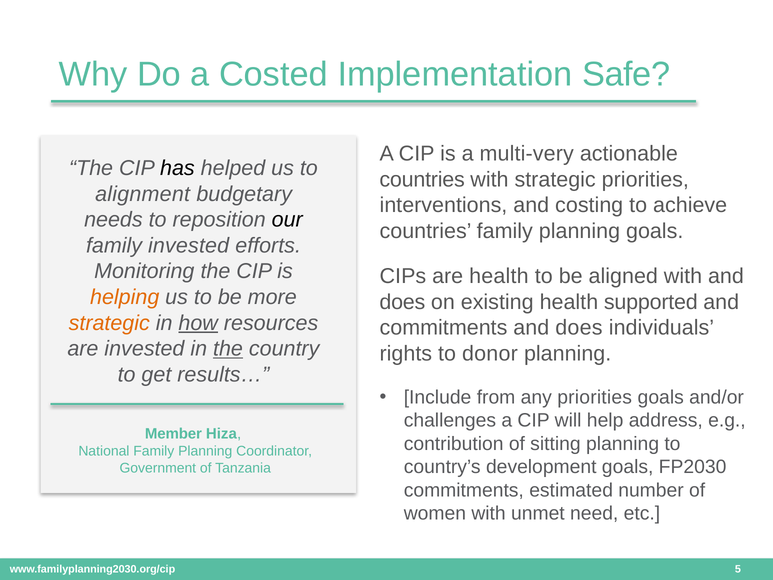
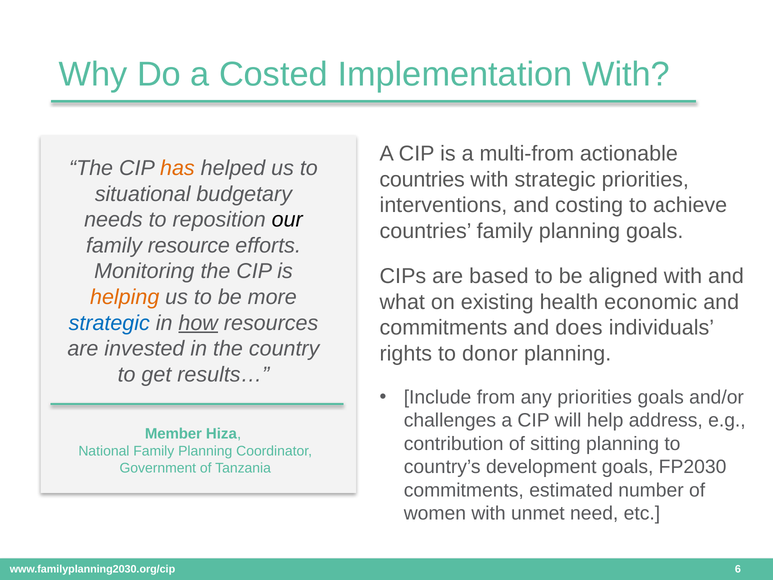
Implementation Safe: Safe -> With (626, 74)
multi-very: multi-very -> multi-from (527, 154)
has colour: black -> orange (177, 168)
alignment: alignment -> situational (143, 194)
family invested: invested -> resource (189, 246)
are health: health -> based (499, 276)
does: does -> what (402, 302)
supported: supported -> economic (651, 302)
strategic colour: orange -> blue (109, 323)
the underline: present -> none (228, 349)
5: 5 -> 6 (738, 569)
